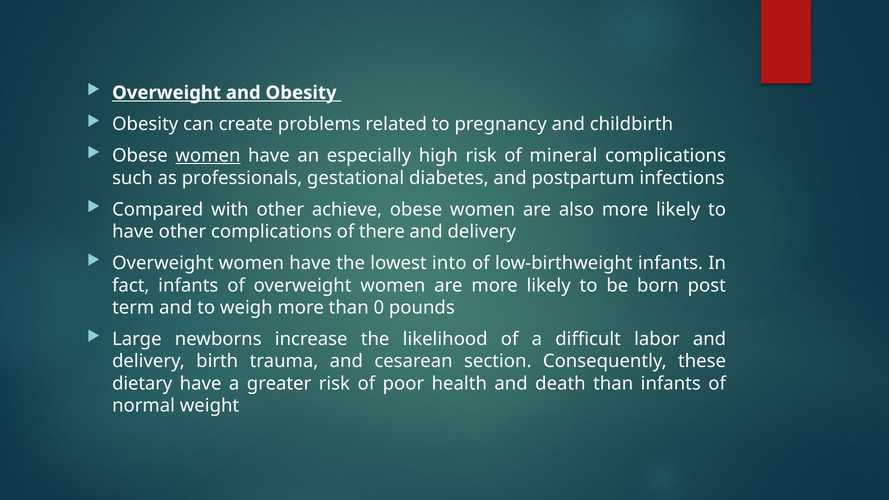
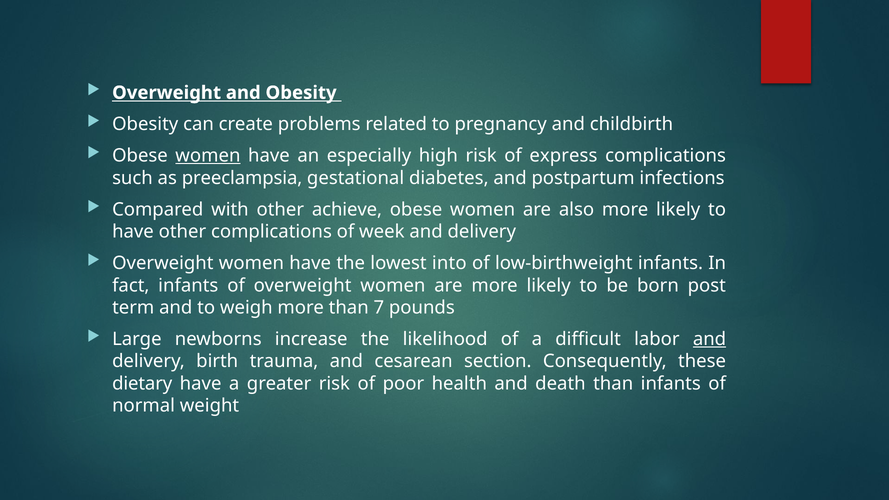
mineral: mineral -> express (563, 156)
professionals: professionals -> preeclampsia (242, 178)
there: there -> week (382, 232)
0: 0 -> 7 (379, 308)
and underline: none -> present (710, 339)
